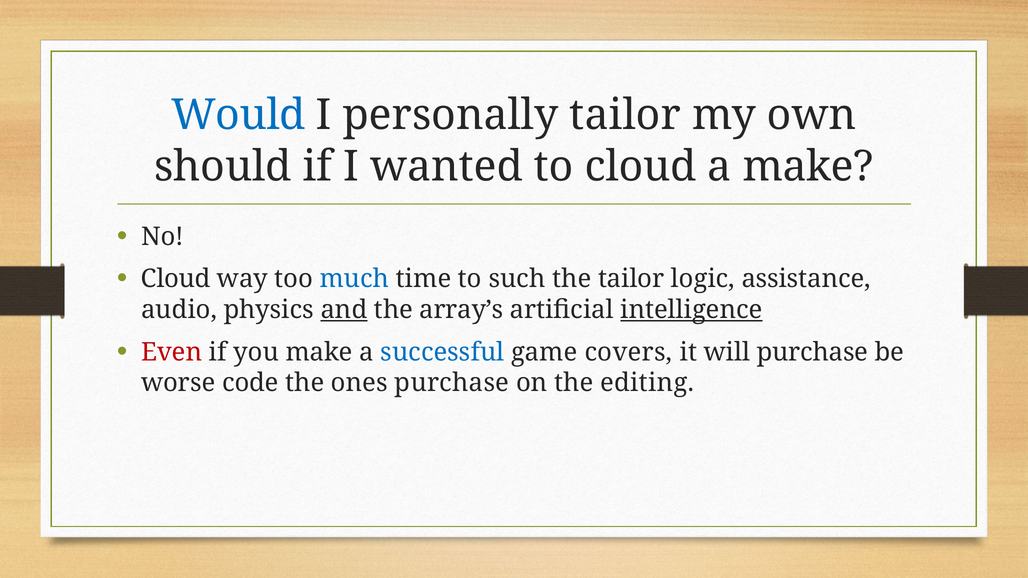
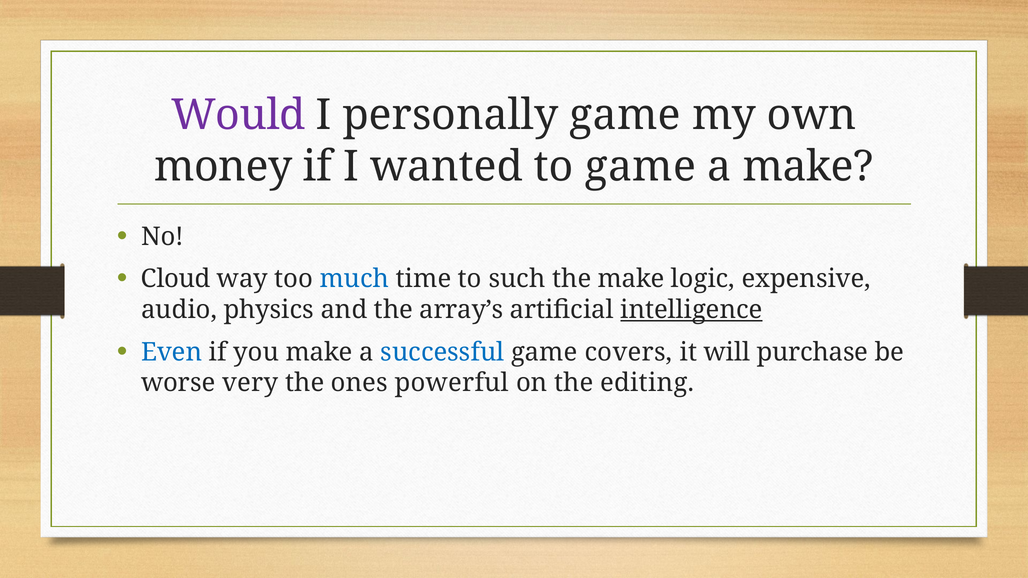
Would colour: blue -> purple (238, 115)
personally tailor: tailor -> game (625, 115)
should: should -> money (223, 167)
to cloud: cloud -> game (640, 167)
the tailor: tailor -> make (631, 279)
assistance: assistance -> expensive (806, 279)
and underline: present -> none (344, 310)
Even colour: red -> blue (172, 352)
code: code -> very (250, 383)
ones purchase: purchase -> powerful (452, 383)
